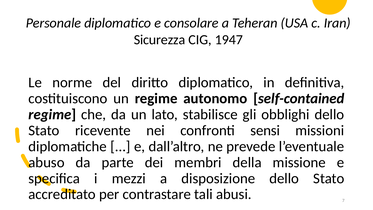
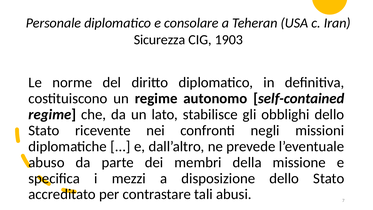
1947: 1947 -> 1903 (229, 40)
sensi: sensi -> negli (265, 130)
